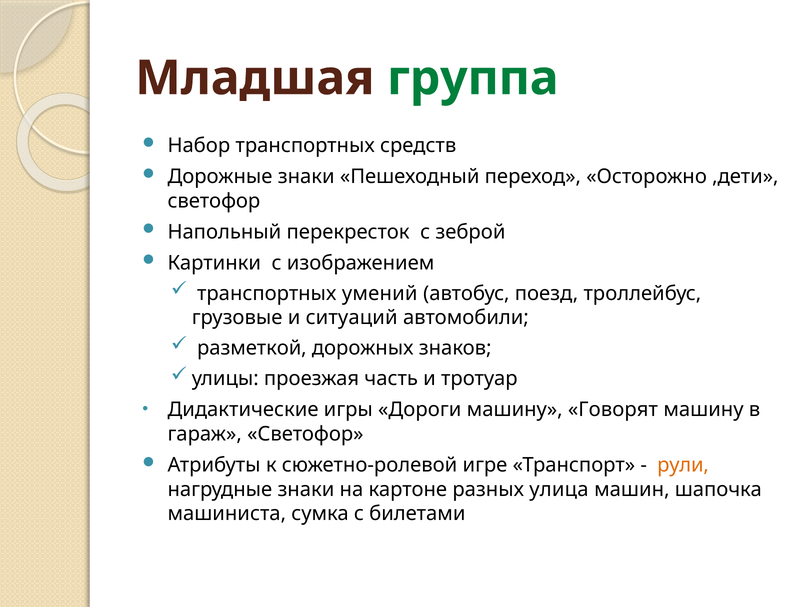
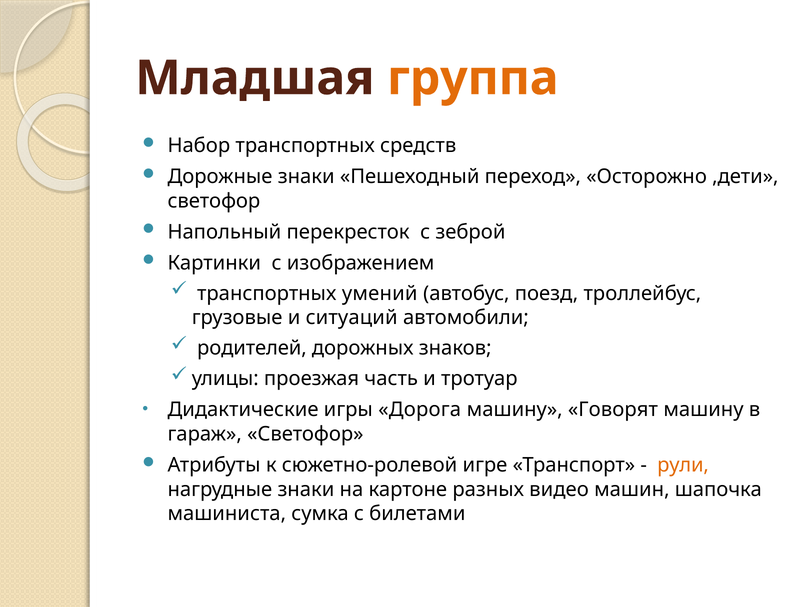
группа colour: green -> orange (473, 78)
разметкой: разметкой -> родителей (252, 349)
Дороги: Дороги -> Дорога (420, 410)
улица: улица -> видео (559, 490)
